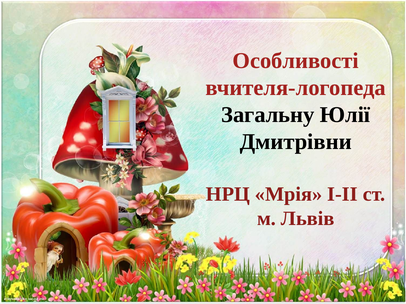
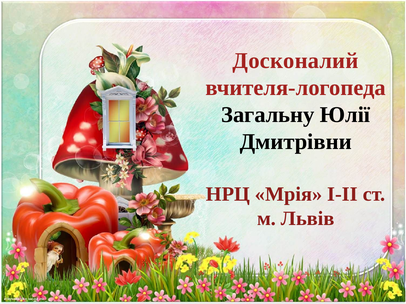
Особливості: Особливості -> Досконалий (296, 61)
